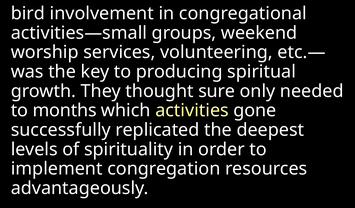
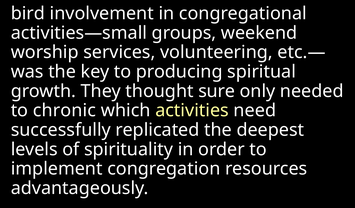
months: months -> chronic (64, 111)
gone: gone -> need (255, 111)
